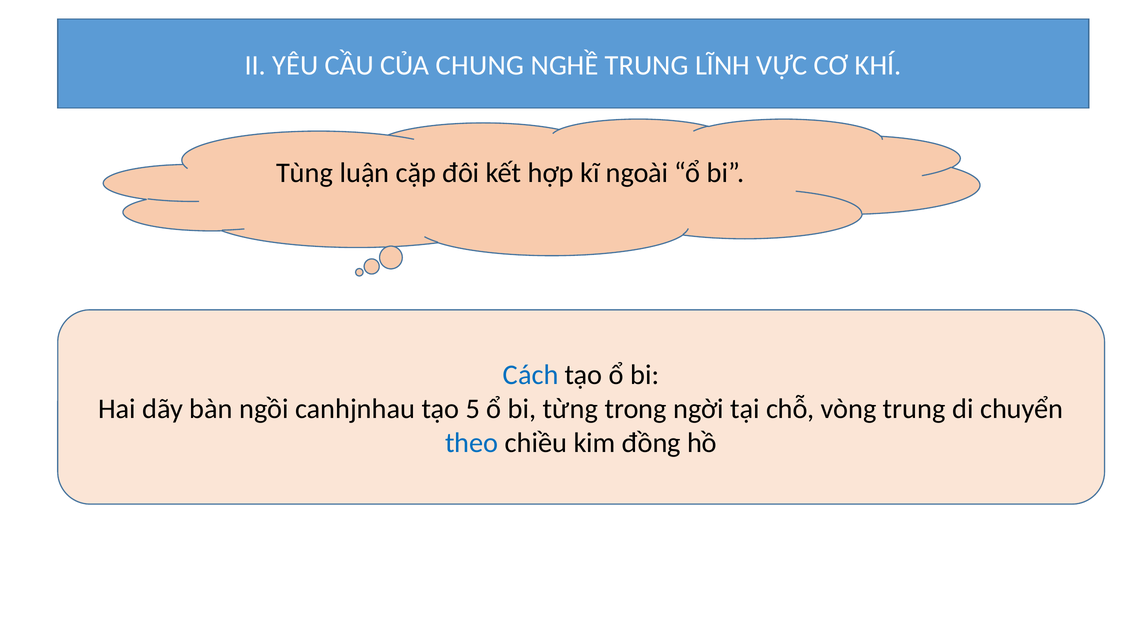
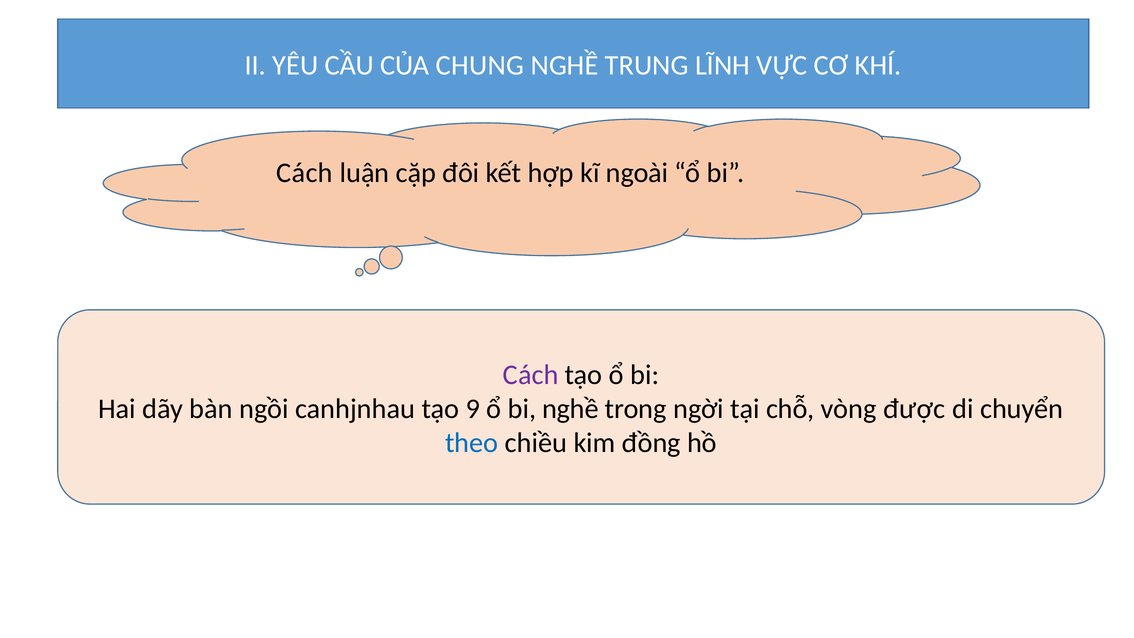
Tùng: Tùng -> Cách (305, 173)
Cách colour: blue -> purple (531, 375)
5: 5 -> 9 (473, 409)
bi từng: từng -> nghề (571, 409)
vòng trung: trung -> được (914, 409)
